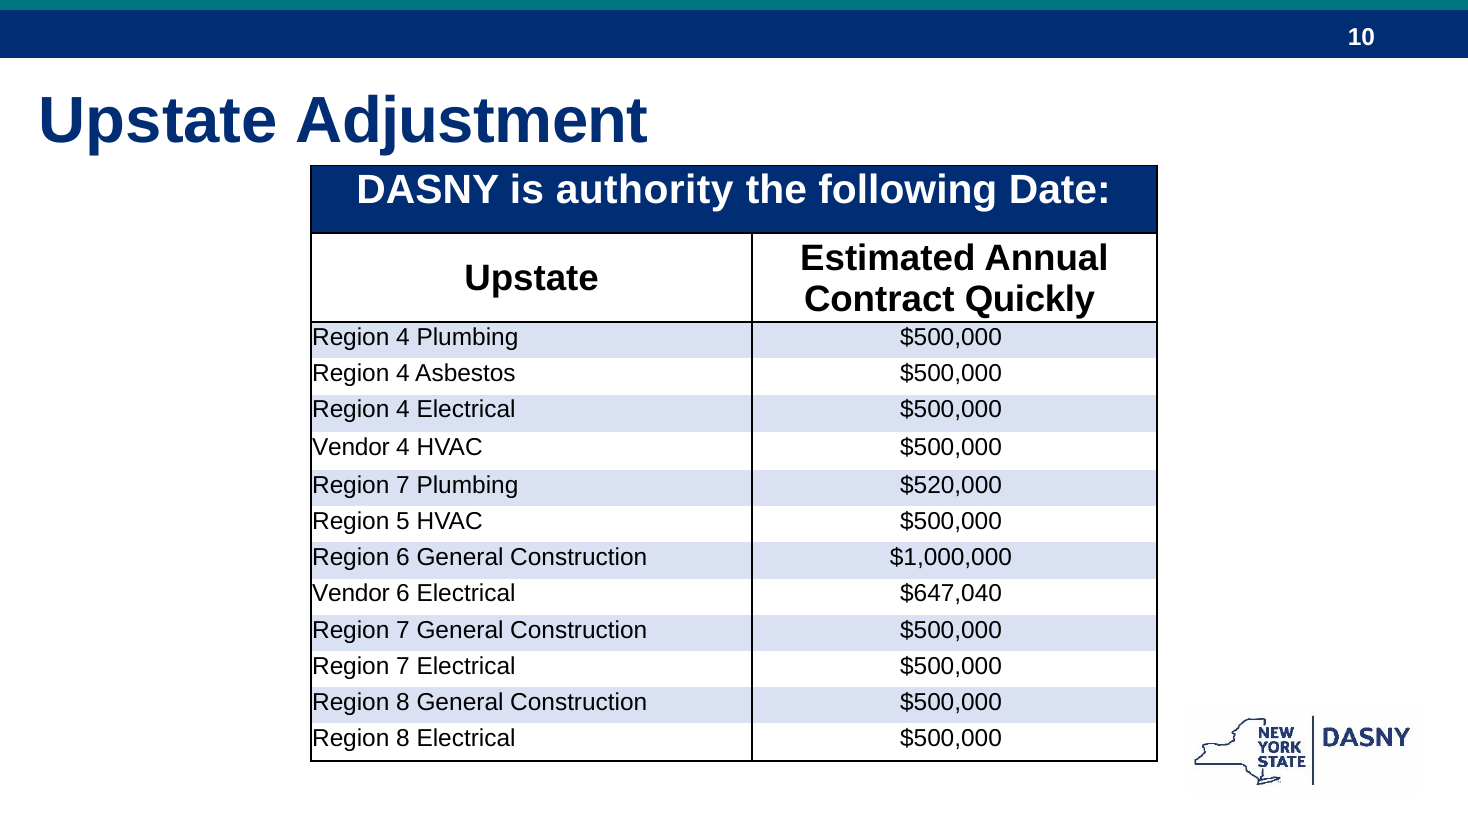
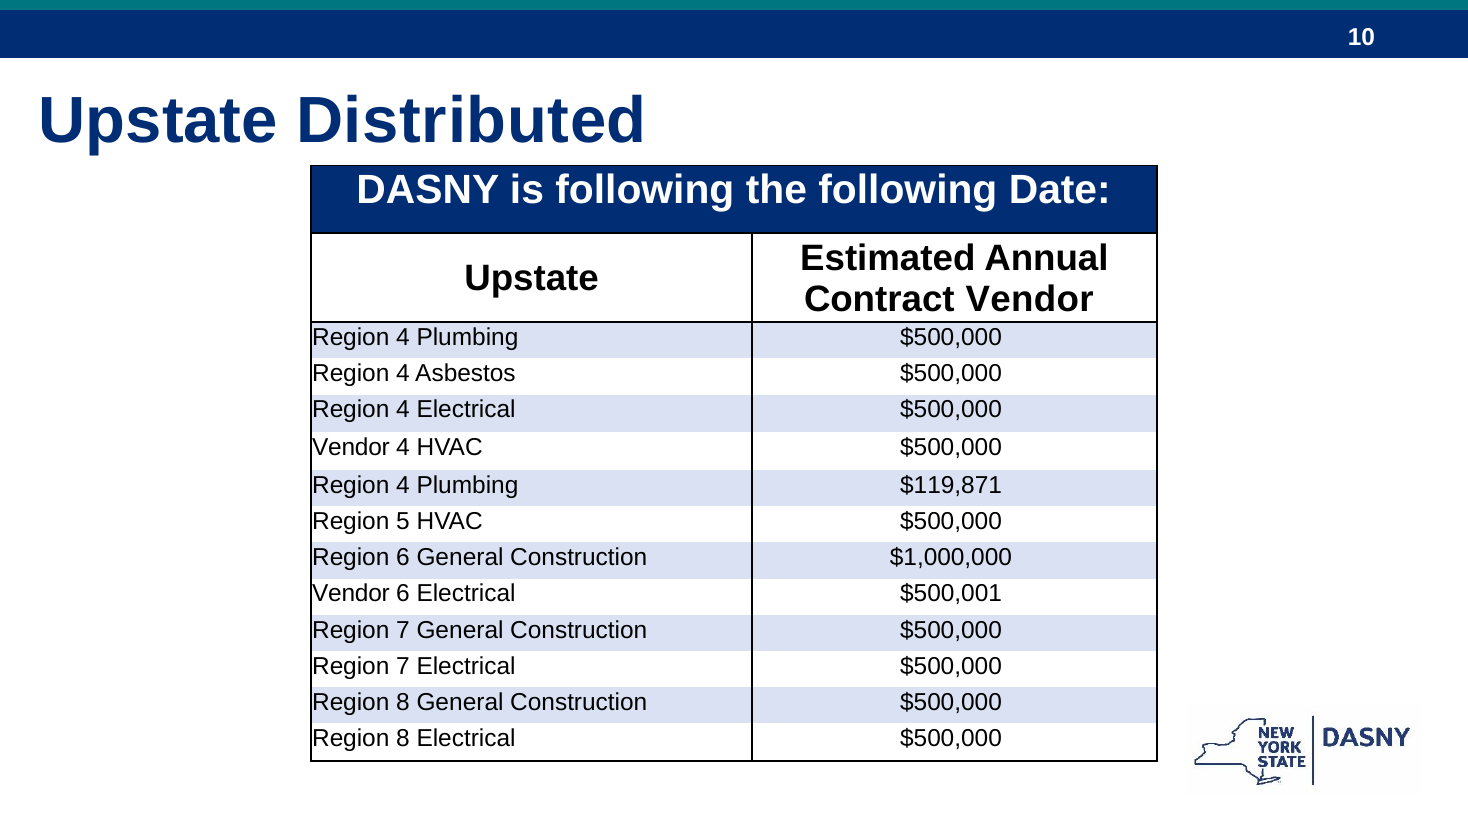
Adjustment: Adjustment -> Distributed (471, 121)
is authority: authority -> following (645, 190)
Contract Quickly: Quickly -> Vendor (1030, 299)
7: 7 -> 4 (403, 485)
$520,000: $520,000 -> $119,871 (951, 485)
$647,040: $647,040 -> $500,001 (951, 594)
